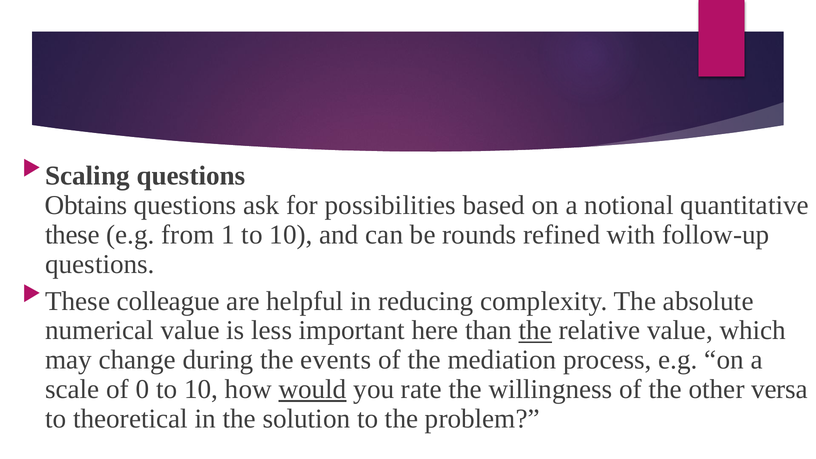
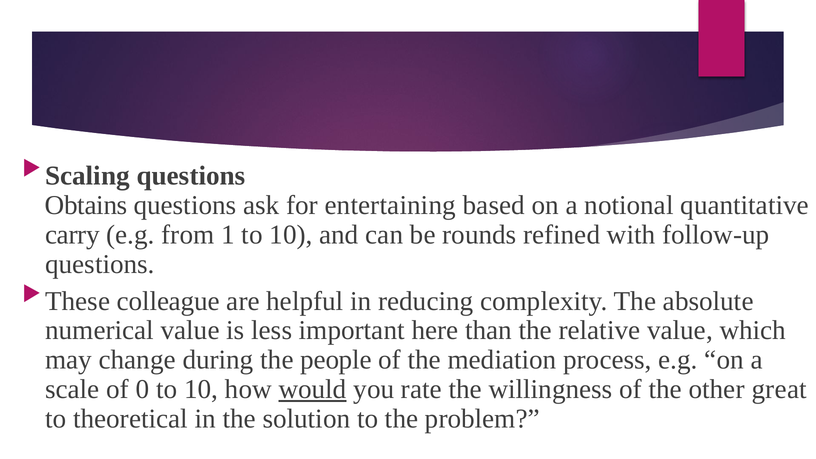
possibilities: possibilities -> entertaining (390, 205)
these: these -> carry (72, 235)
the underline: present -> none (535, 331)
events: events -> people (336, 360)
versa: versa -> great (779, 389)
